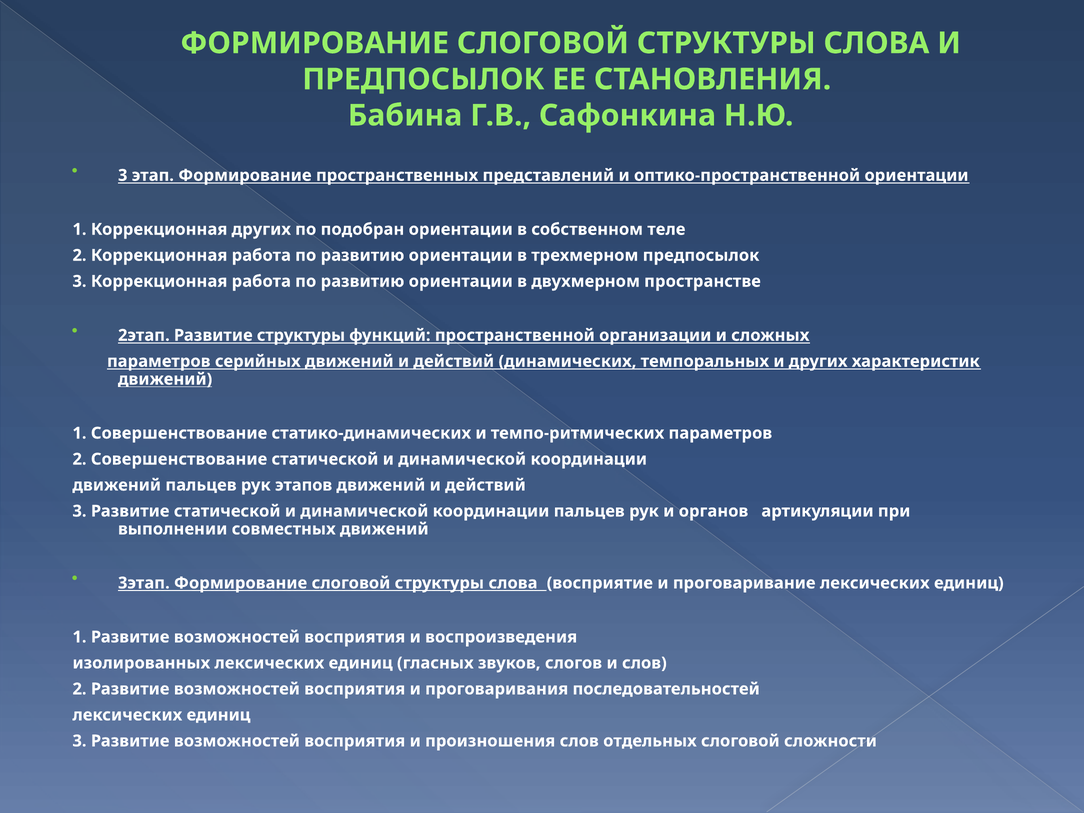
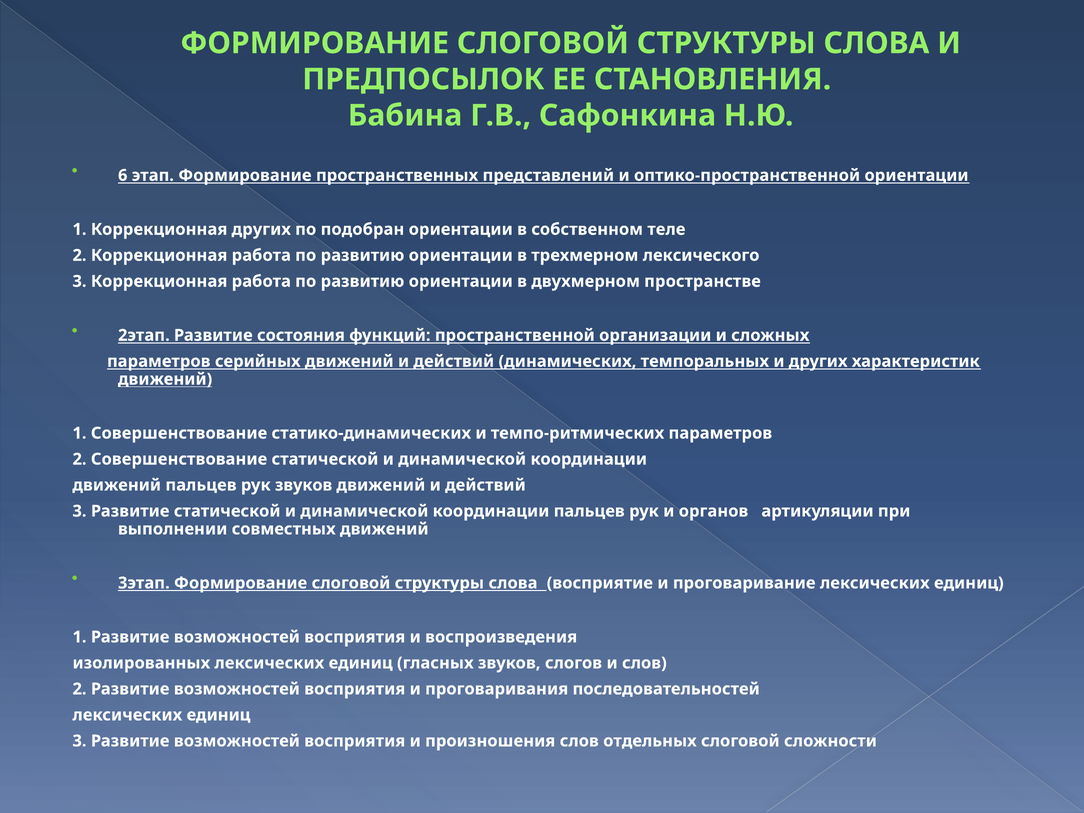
3: 3 -> 6 (123, 175)
трехмерном предпосылок: предпосылок -> лексического (701, 255)
Развитие структуры: структуры -> состояния (301, 335)
рук этапов: этапов -> звуков (304, 485)
